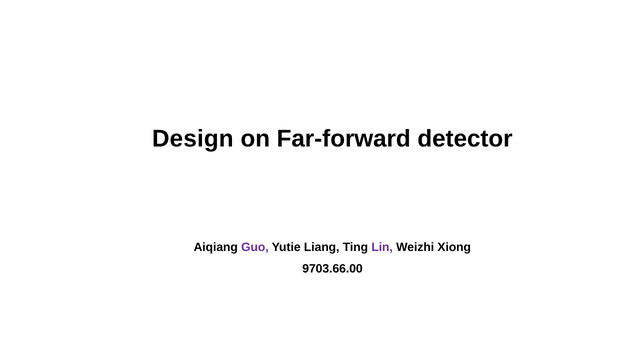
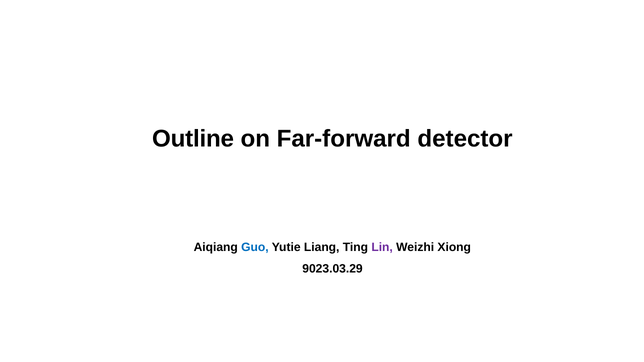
Design: Design -> Outline (193, 139)
Guo colour: purple -> blue (255, 247)
9703.66.00: 9703.66.00 -> 9023.03.29 (333, 269)
